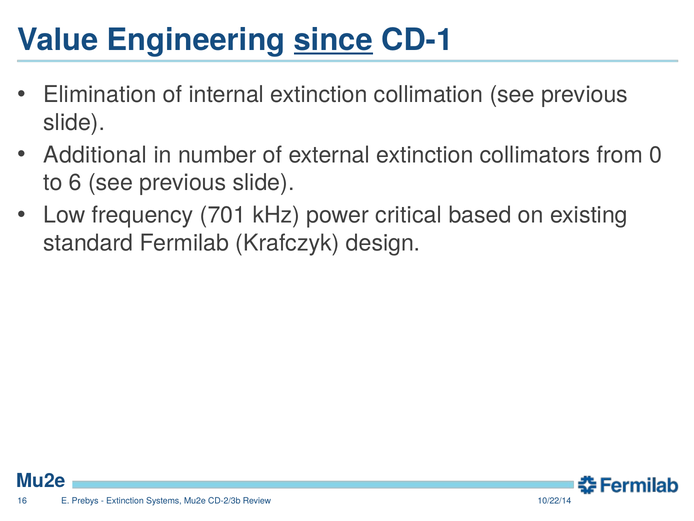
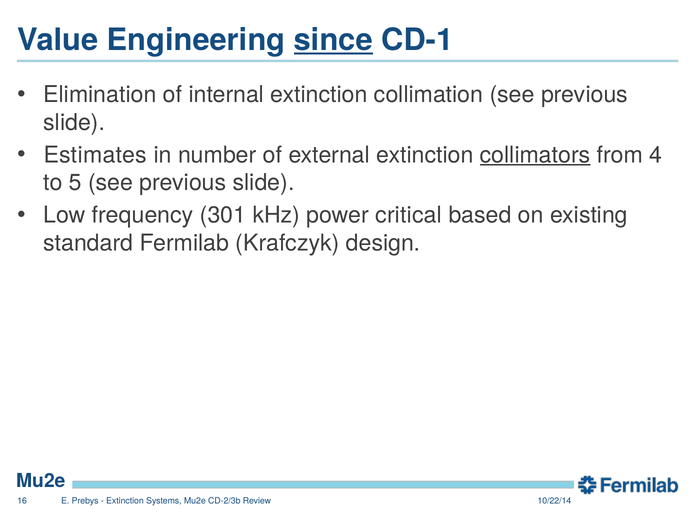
Additional: Additional -> Estimates (95, 155)
collimators underline: none -> present (535, 155)
0: 0 -> 4 (656, 155)
6: 6 -> 5 (75, 183)
701: 701 -> 301 (223, 215)
